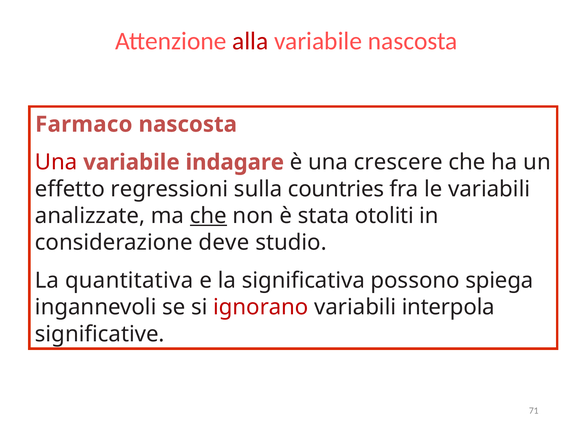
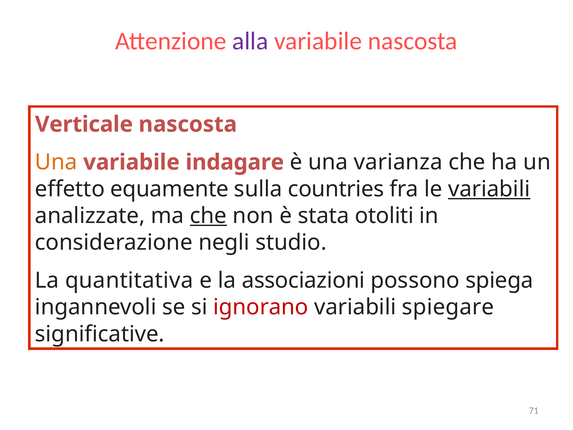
alla colour: red -> purple (250, 41)
Farmaco: Farmaco -> Verticale (84, 124)
Una colour: red -> orange (56, 162)
crescere: crescere -> varianza (398, 162)
regressioni: regressioni -> equamente (170, 189)
variabili underline: none -> present (489, 189)
deve: deve -> negli (224, 242)
significativa: significativa -> associazioni (303, 280)
interpola: interpola -> spiegare (448, 307)
